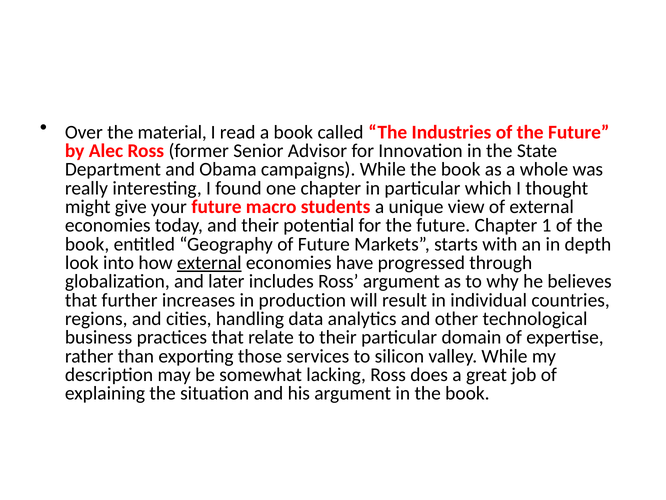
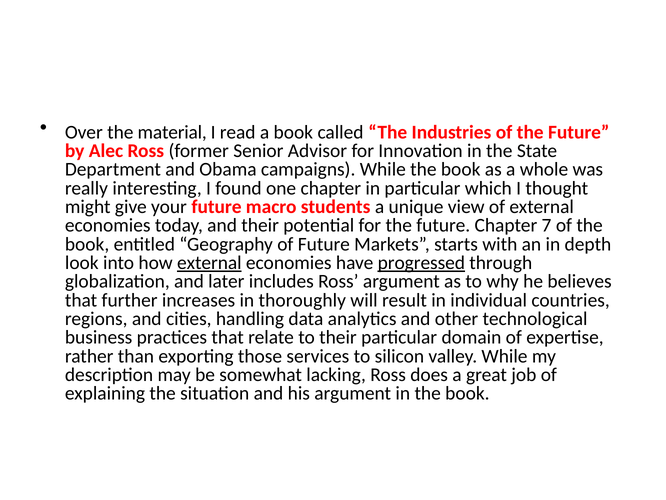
1: 1 -> 7 (547, 225)
progressed underline: none -> present (421, 263)
production: production -> thoroughly (302, 300)
